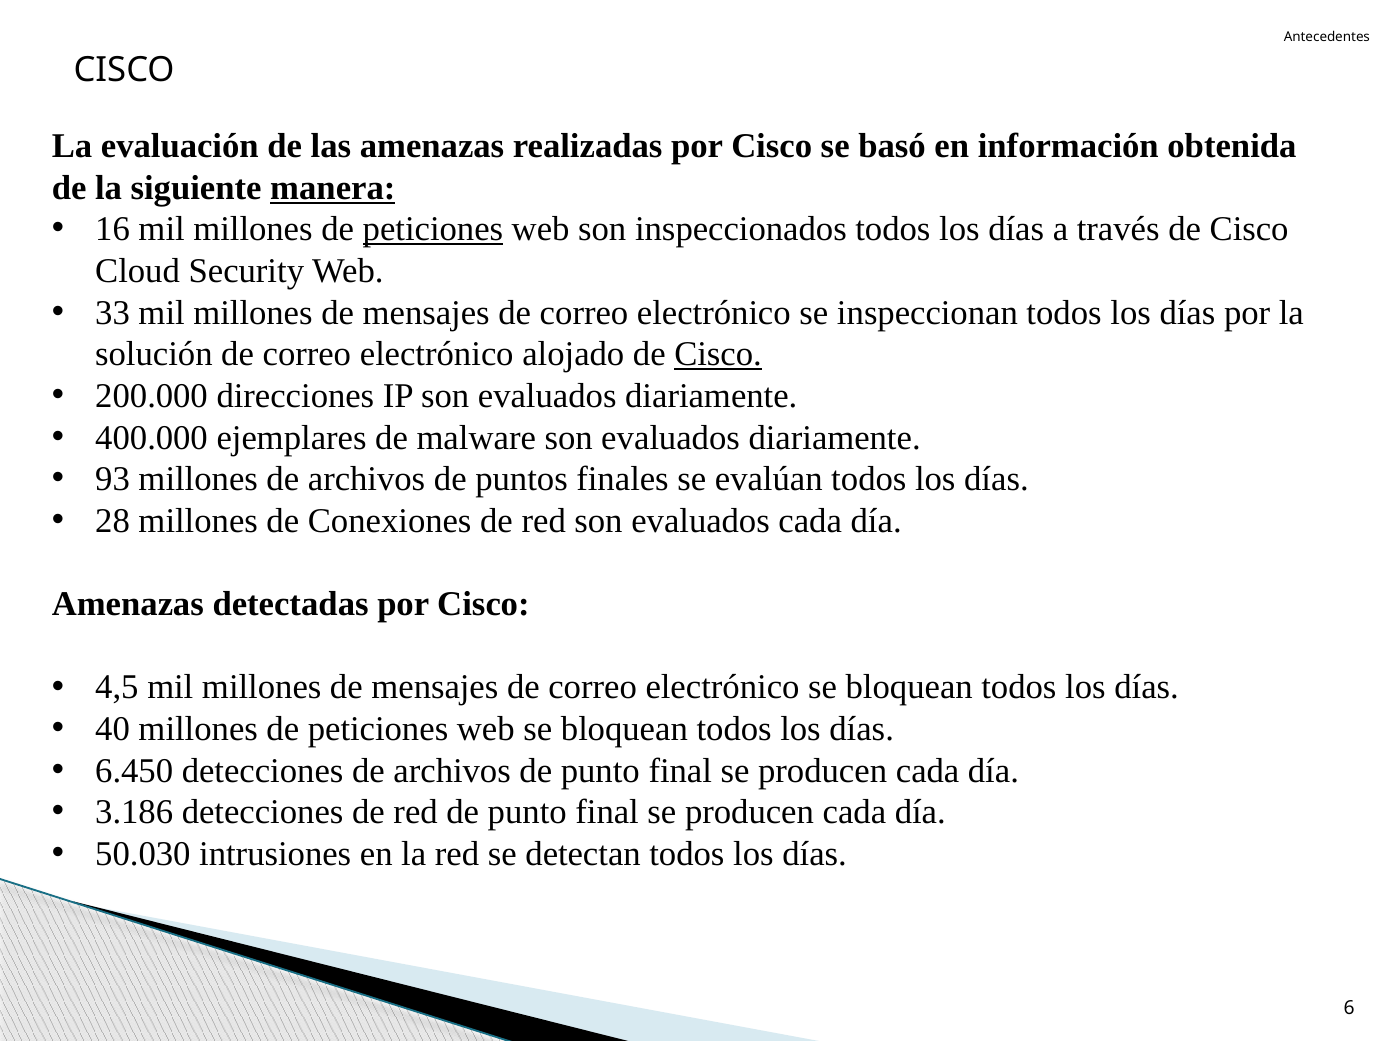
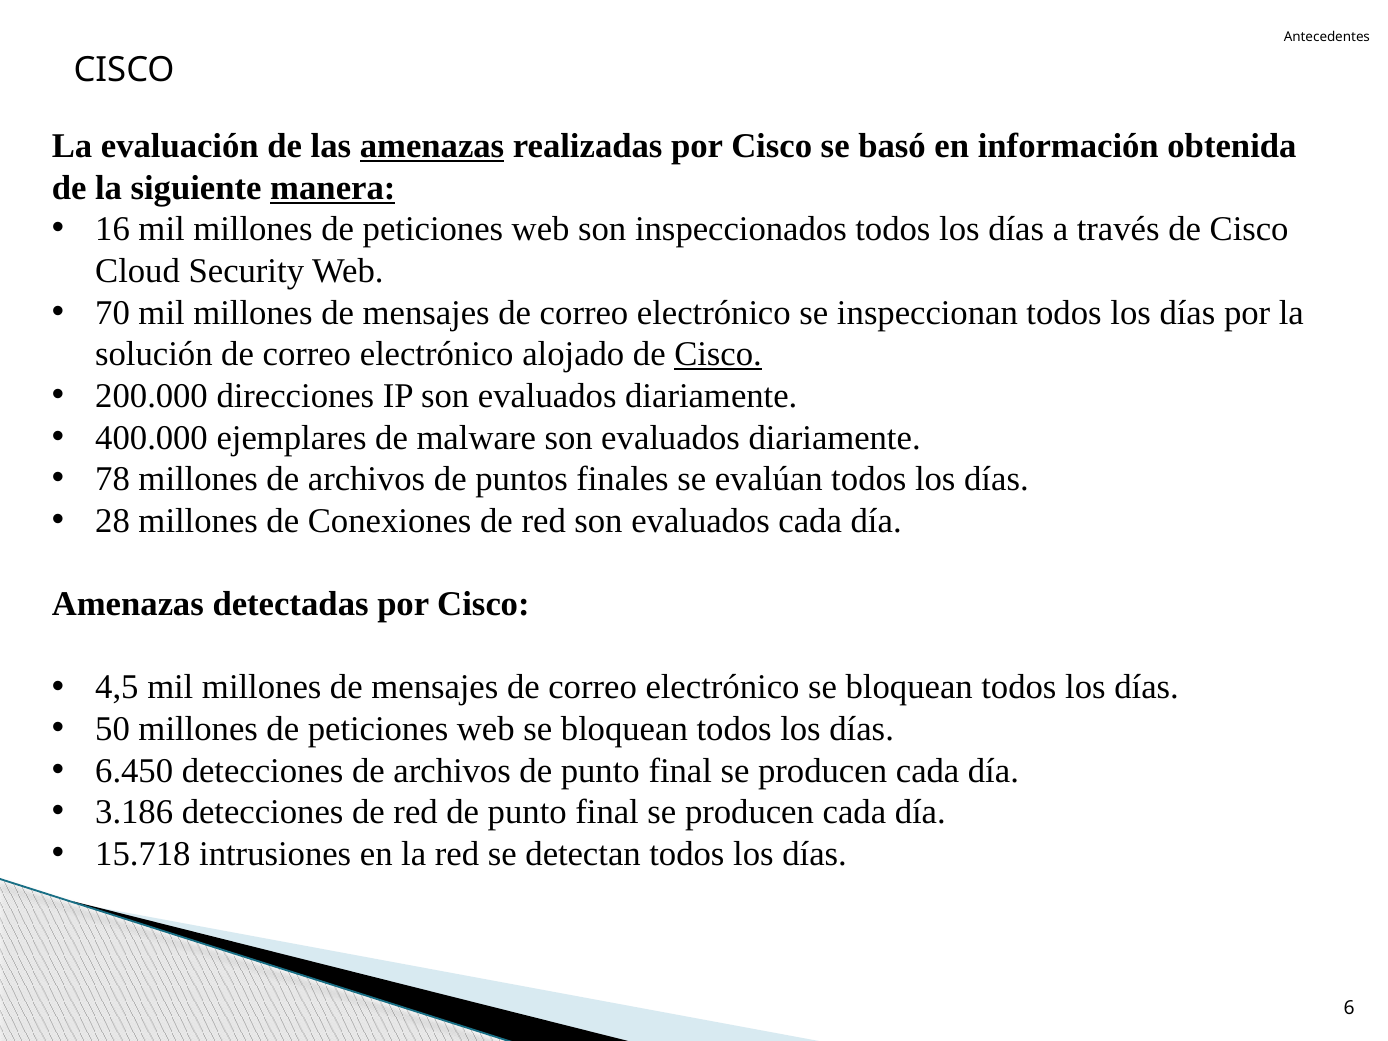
amenazas underline: none -> present (432, 146)
peticiones underline: present -> none (433, 229)
33: 33 -> 70 (113, 313)
93: 93 -> 78 (113, 479)
40: 40 -> 50 (113, 729)
50.030: 50.030 -> 15.718 (143, 854)
